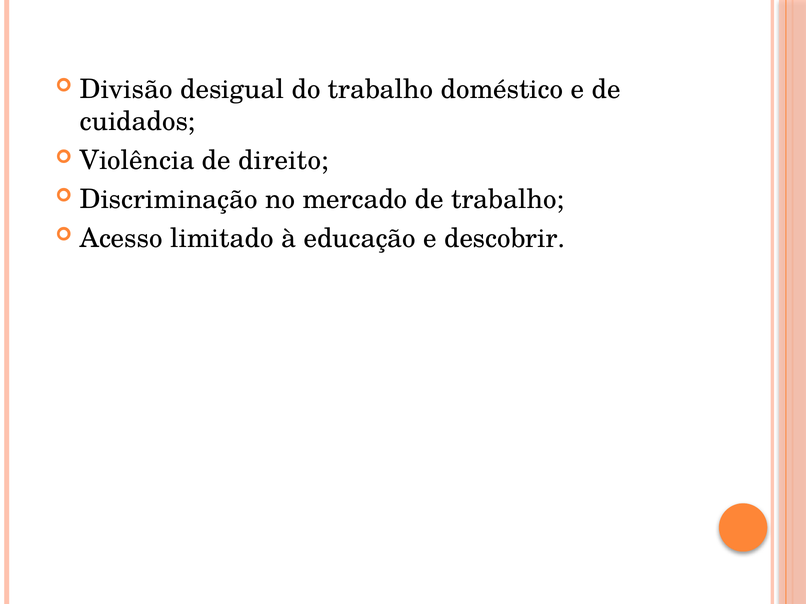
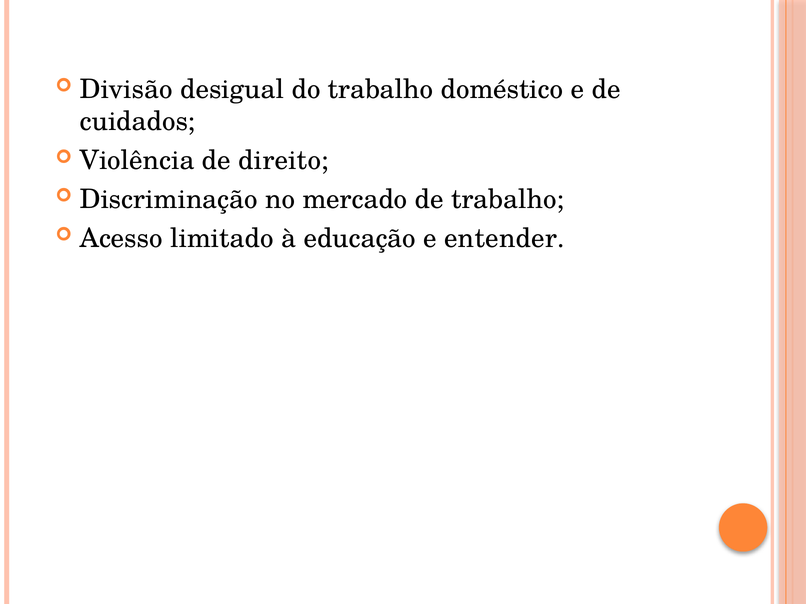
descobrir: descobrir -> entender (504, 239)
